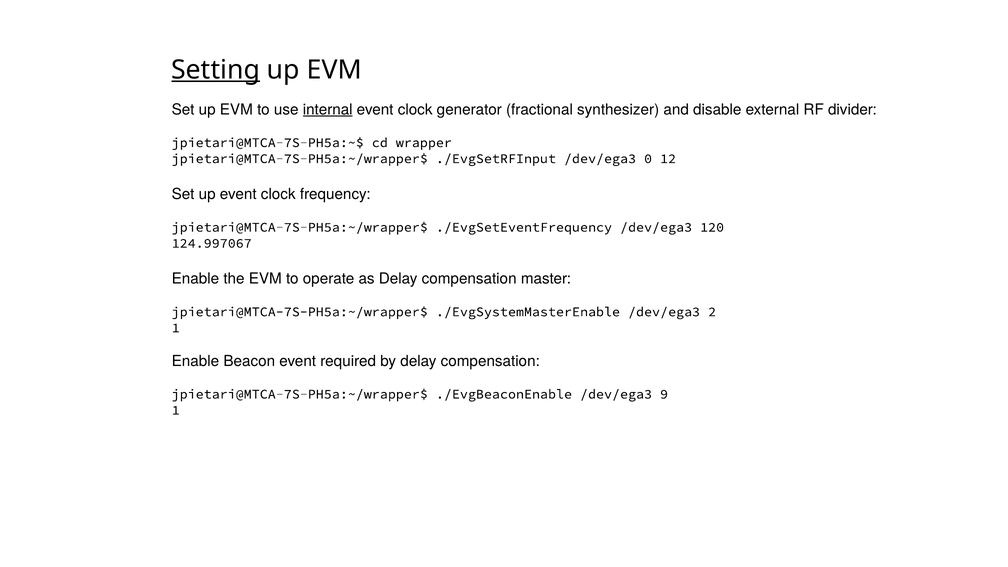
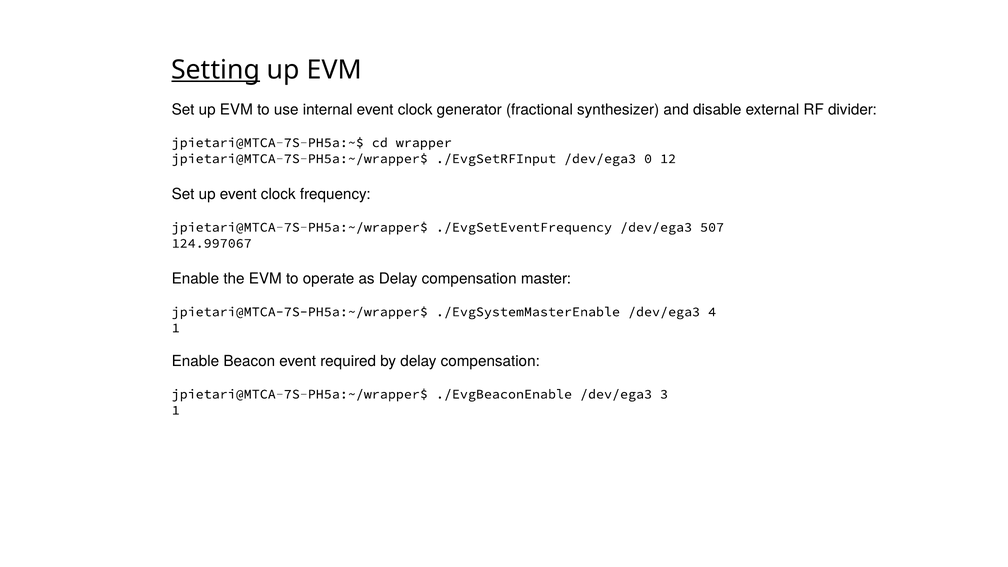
internal underline: present -> none (328, 110)
120: 120 -> 507 (712, 227)
2: 2 -> 4 (712, 312)
9: 9 -> 3 (664, 394)
